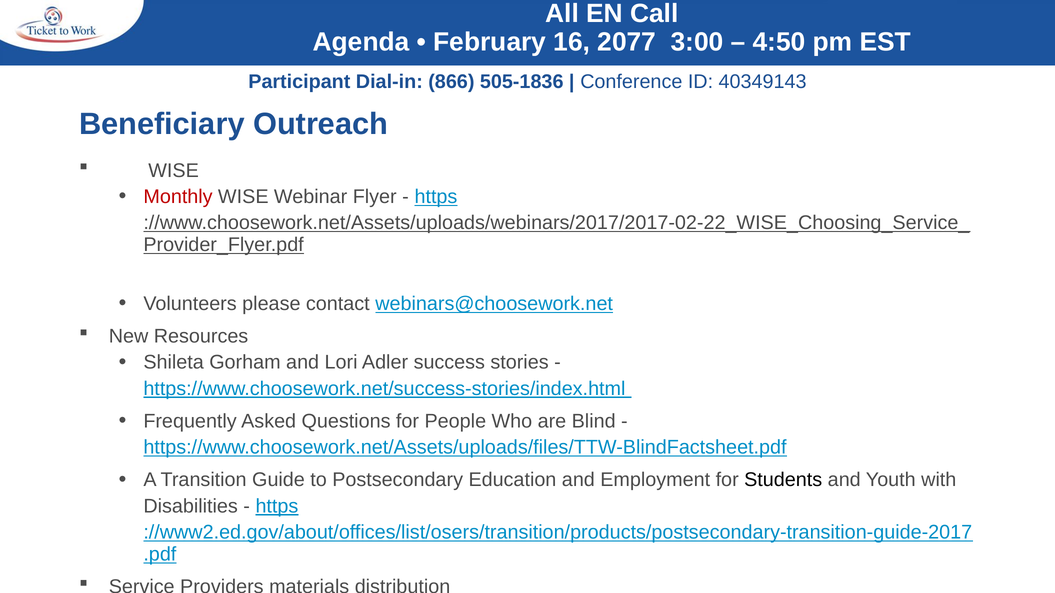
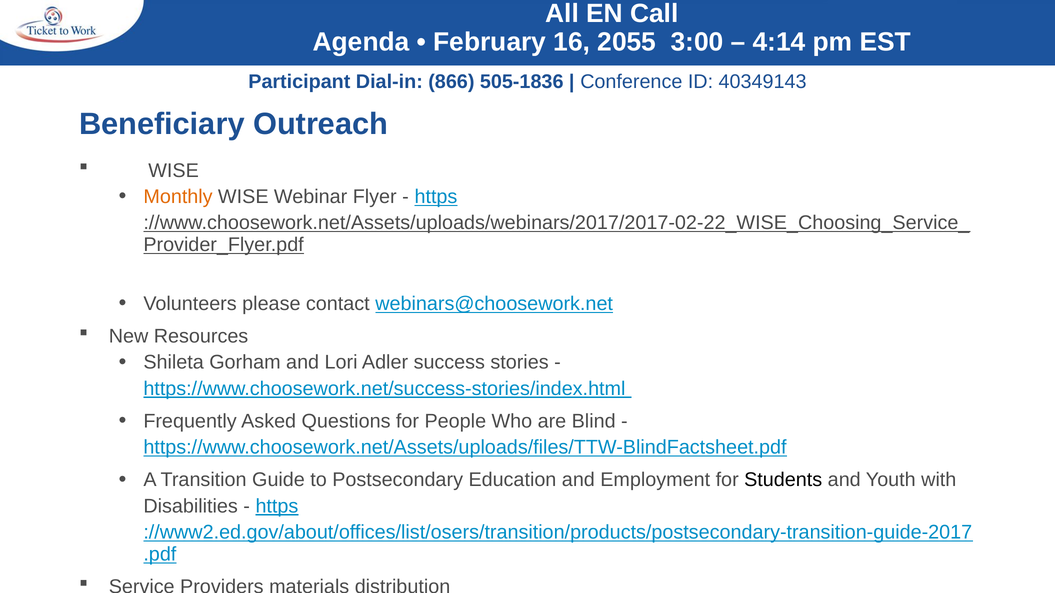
2077: 2077 -> 2055 (627, 42)
4:50: 4:50 -> 4:14 (779, 42)
Monthly colour: red -> orange (178, 197)
